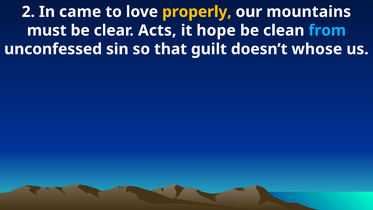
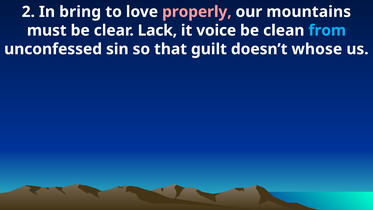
came: came -> bring (80, 12)
properly colour: yellow -> pink (197, 12)
Acts: Acts -> Lack (157, 30)
hope: hope -> voice (216, 30)
